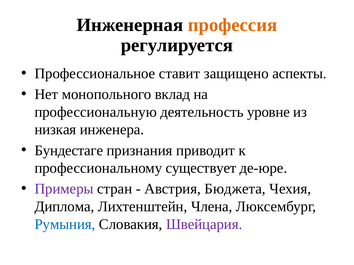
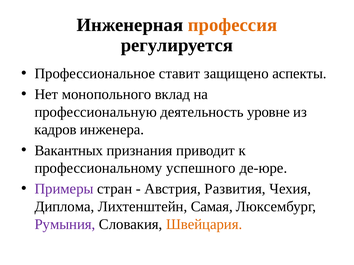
низкая: низкая -> кадров (55, 130)
Бундестаге: Бундестаге -> Вакантных (69, 151)
существует: существует -> успешного (201, 168)
Бюджета: Бюджета -> Развития (235, 189)
Члена: Члена -> Самая (212, 207)
Румыния colour: blue -> purple (65, 225)
Швейцария colour: purple -> orange (204, 225)
